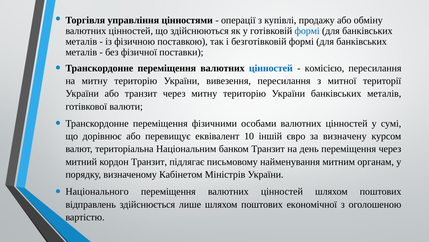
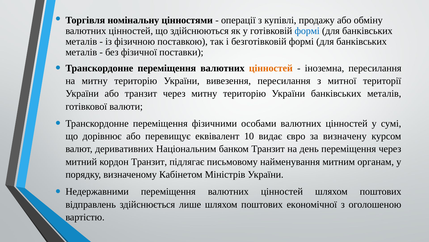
управління: управління -> номінальну (133, 20)
цінностей colour: blue -> orange (271, 68)
комісією: комісією -> іноземна (324, 68)
іншій: іншій -> видає (270, 136)
територіальна: територіальна -> деривативних (124, 149)
Національного: Національного -> Недержавними (97, 191)
